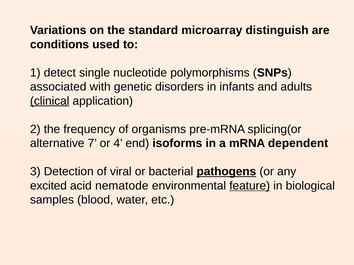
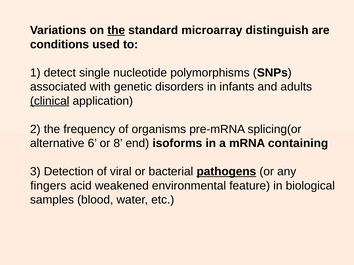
the underline: none -> present (116, 30)
7: 7 -> 6 (92, 144)
4: 4 -> 8 (118, 144)
dependent: dependent -> containing (298, 144)
excited: excited -> fingers (48, 186)
nematode: nematode -> weakened (122, 186)
feature underline: present -> none (250, 186)
